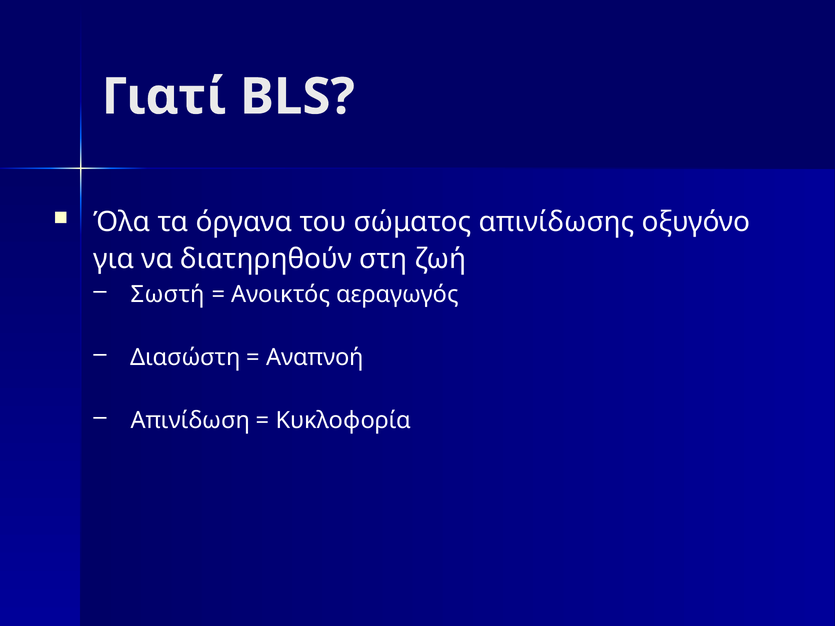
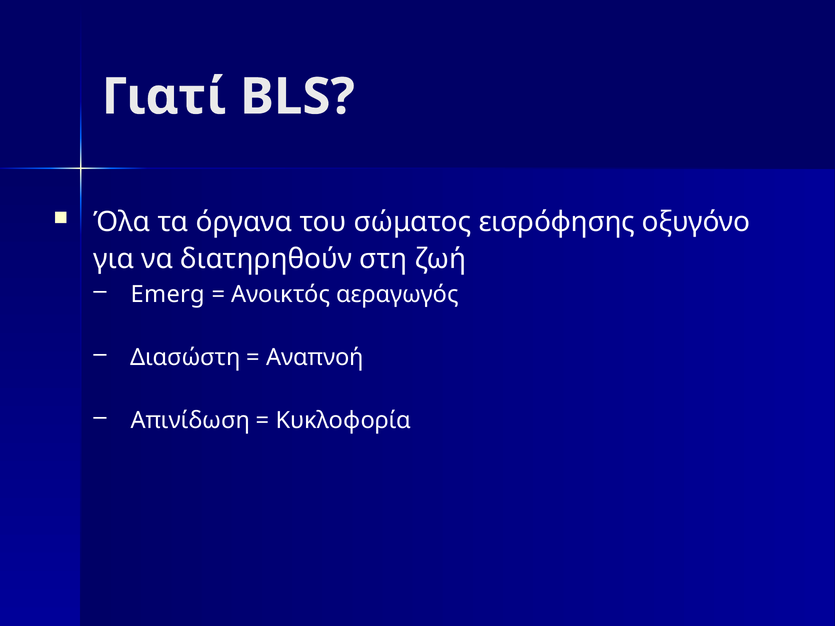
απινίδωσης: απινίδωσης -> εισρόφησης (557, 222)
Σωστή: Σωστή -> Emerg (168, 295)
